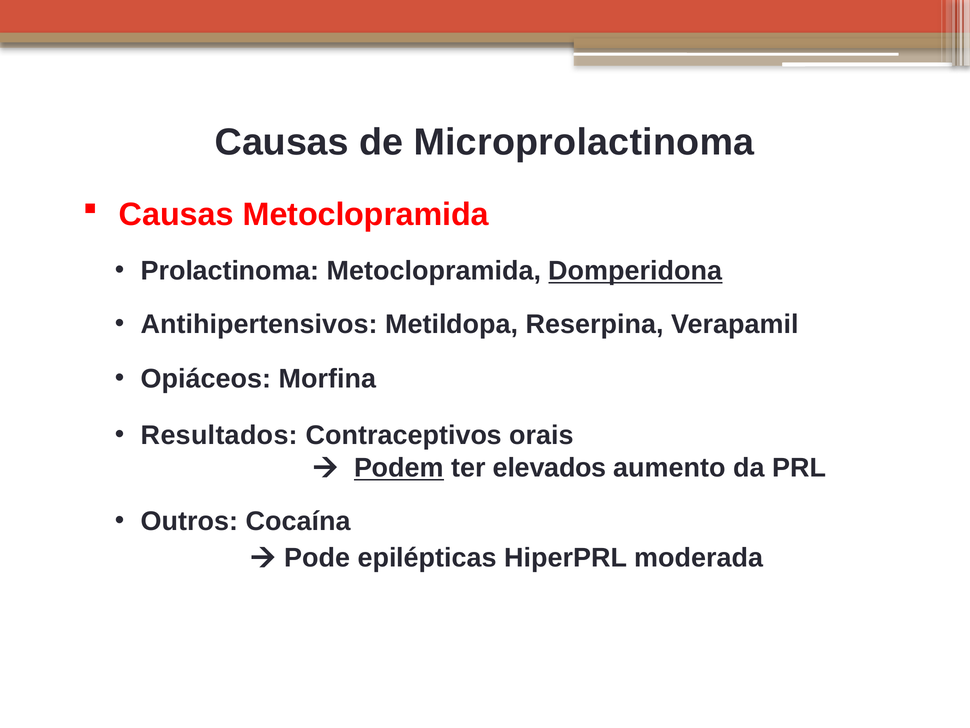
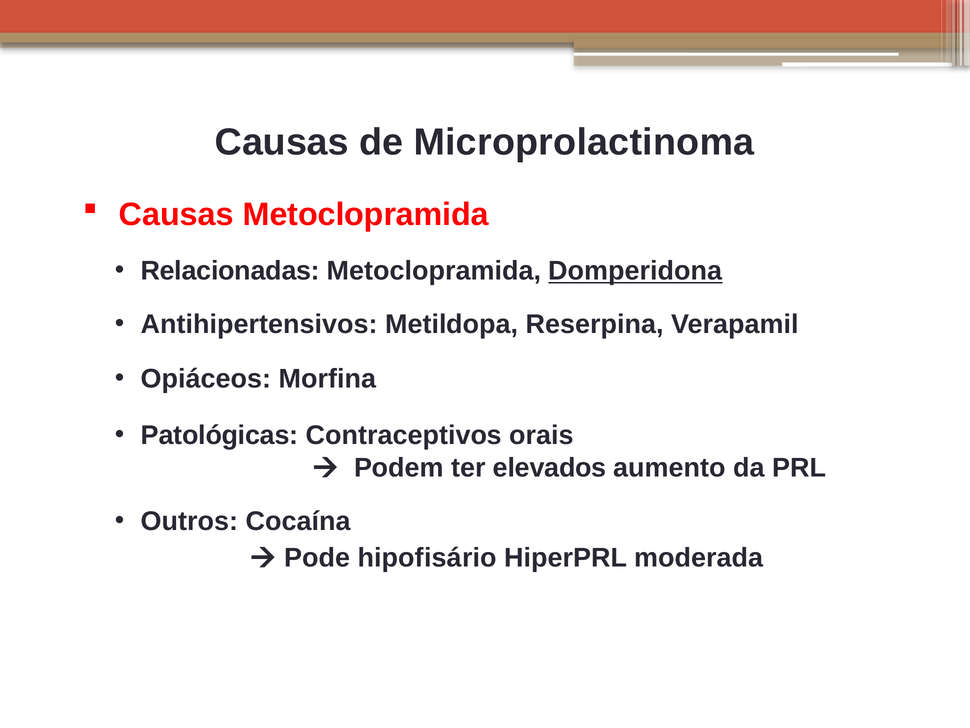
Prolactinoma: Prolactinoma -> Relacionadas (230, 271)
Resultados: Resultados -> Patológicas (220, 435)
Podem underline: present -> none (399, 468)
epilépticas: epilépticas -> hipofisário (427, 558)
